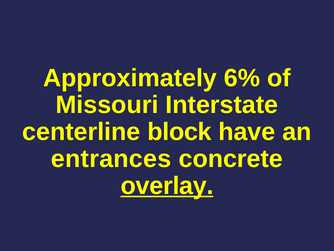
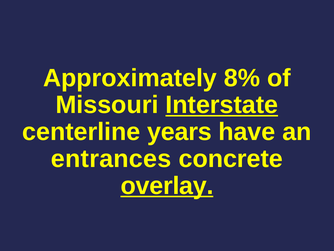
6%: 6% -> 8% (242, 78)
Interstate underline: none -> present (222, 105)
block: block -> years (179, 132)
